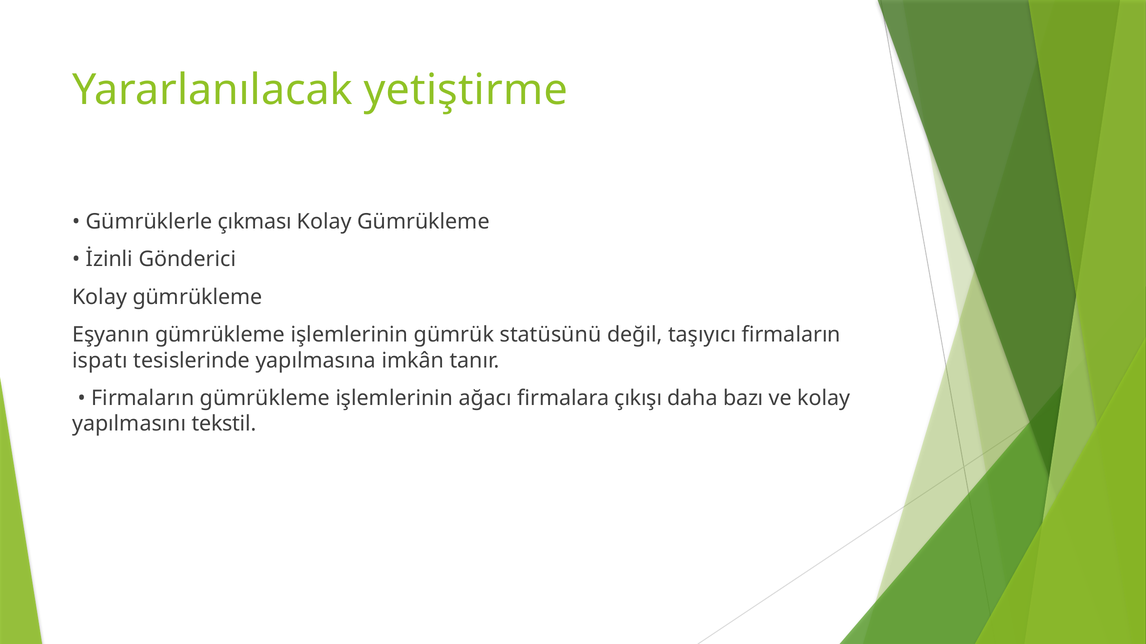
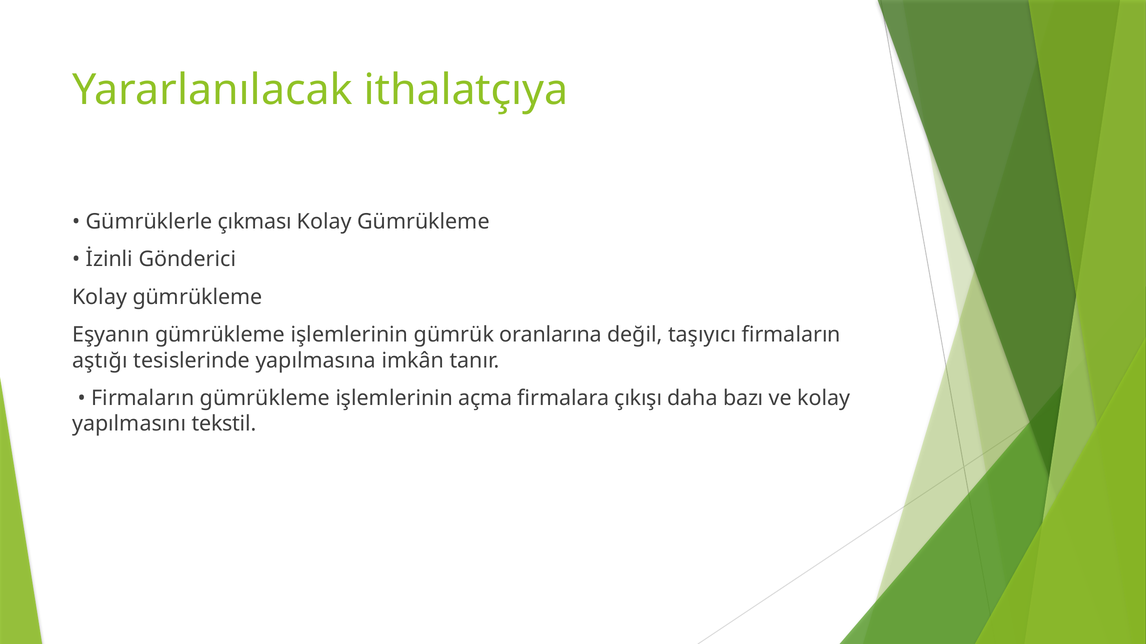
yetiştirme: yetiştirme -> ithalatçıya (466, 90)
statüsünü: statüsünü -> oranlarına (551, 335)
ispatı: ispatı -> aştığı (100, 361)
ağacı: ağacı -> açma (485, 398)
